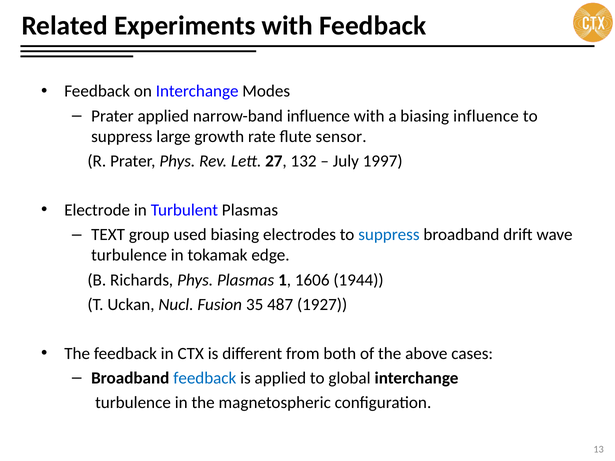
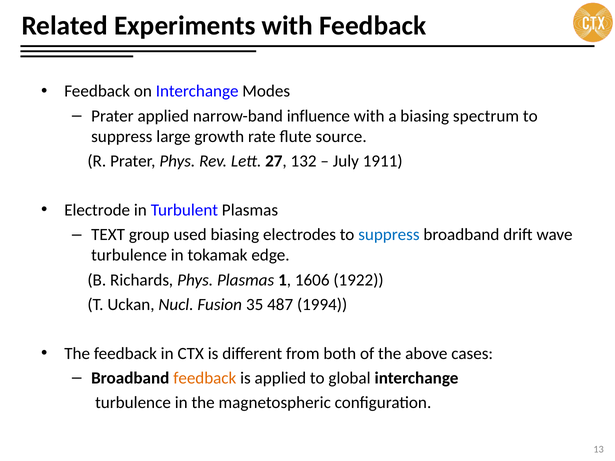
biasing influence: influence -> spectrum (486, 116)
sensor: sensor -> source (341, 137)
1997: 1997 -> 1911 (383, 161)
1944: 1944 -> 1922 (359, 280)
1927: 1927 -> 1994 (322, 305)
feedback colour: blue -> orange (205, 378)
